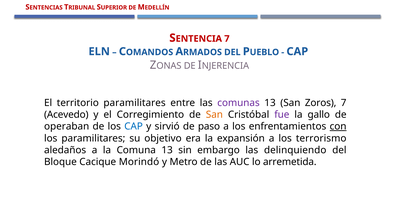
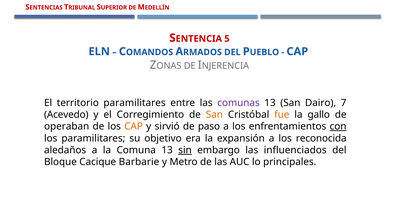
7: 7 -> 5 (227, 39)
Zoros: Zoros -> Dairo (321, 103)
fue colour: purple -> orange (282, 115)
CAP colour: blue -> orange (134, 127)
terrorismo: terrorismo -> reconocida (321, 138)
sin underline: none -> present (185, 150)
delinquiendo: delinquiendo -> influenciados (295, 150)
Morindó: Morindó -> Barbarie (139, 162)
arremetida: arremetida -> principales (290, 162)
